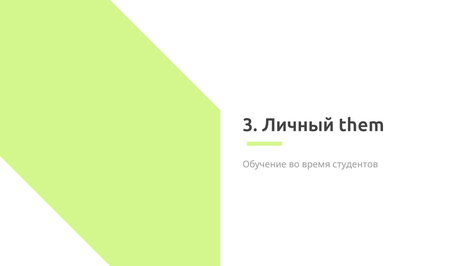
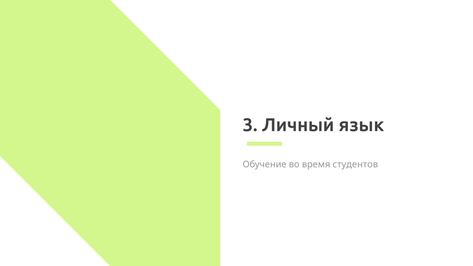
them: them -> язык (361, 125)
